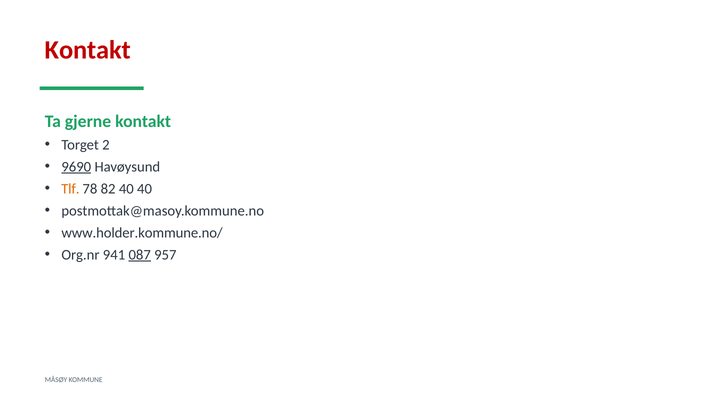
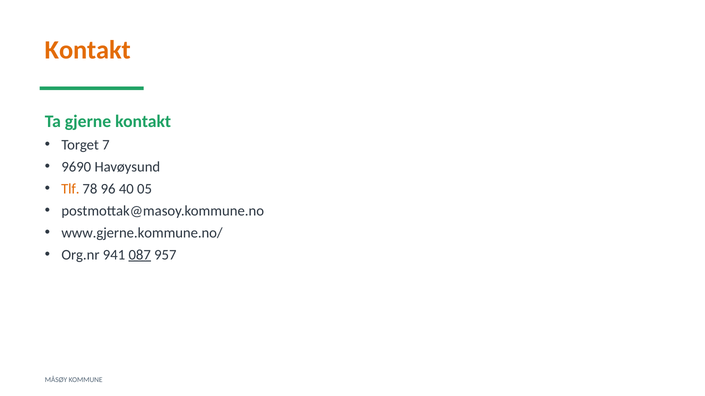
Kontakt colour: red -> orange (88, 50)
2: 2 -> 7 (106, 145)
9690 underline: present -> none (76, 167)
82: 82 -> 96 (108, 189)
40 40: 40 -> 05 (145, 189)
www.holder.kommune.no/: www.holder.kommune.no/ -> www.gjerne.kommune.no/ (142, 233)
